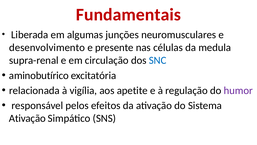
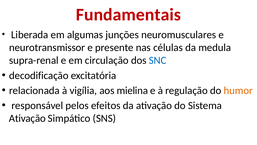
desenvolvimento: desenvolvimento -> neurotransmissor (47, 47)
aminobutírico: aminobutírico -> decodificação (39, 75)
apetite: apetite -> mielina (132, 90)
humor colour: purple -> orange (238, 90)
